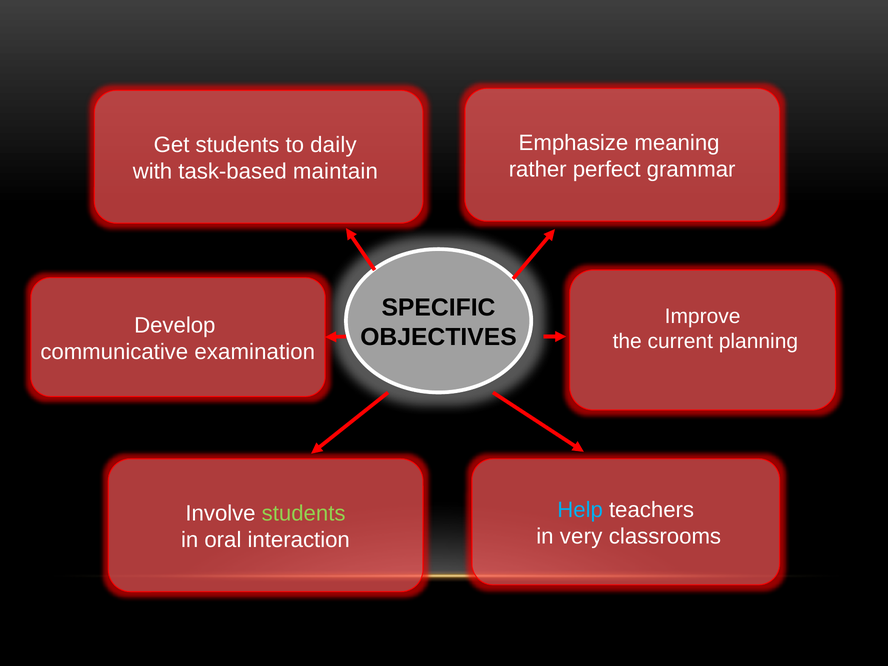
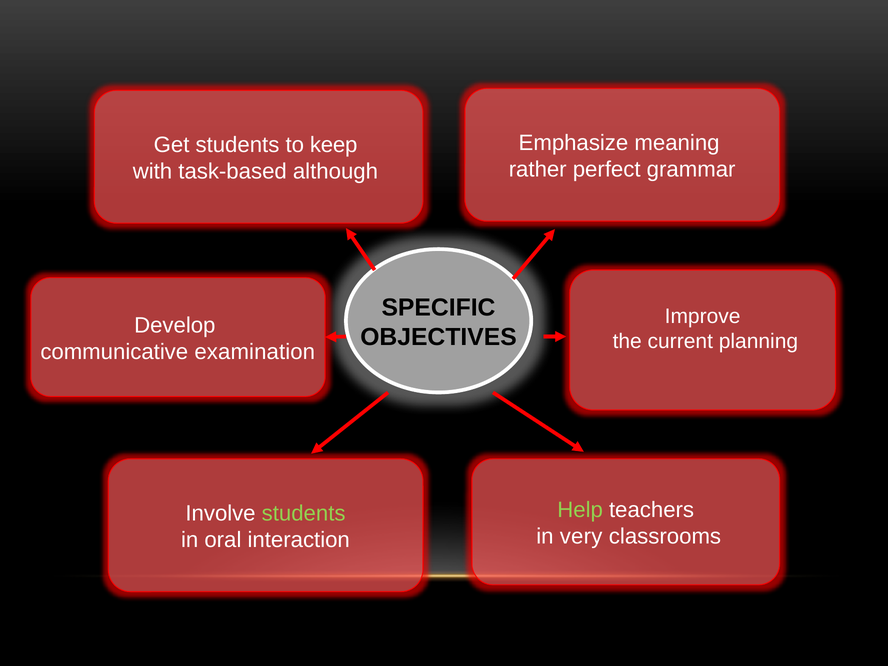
daily: daily -> keep (334, 145)
maintain: maintain -> although (335, 172)
Help colour: light blue -> light green (580, 510)
